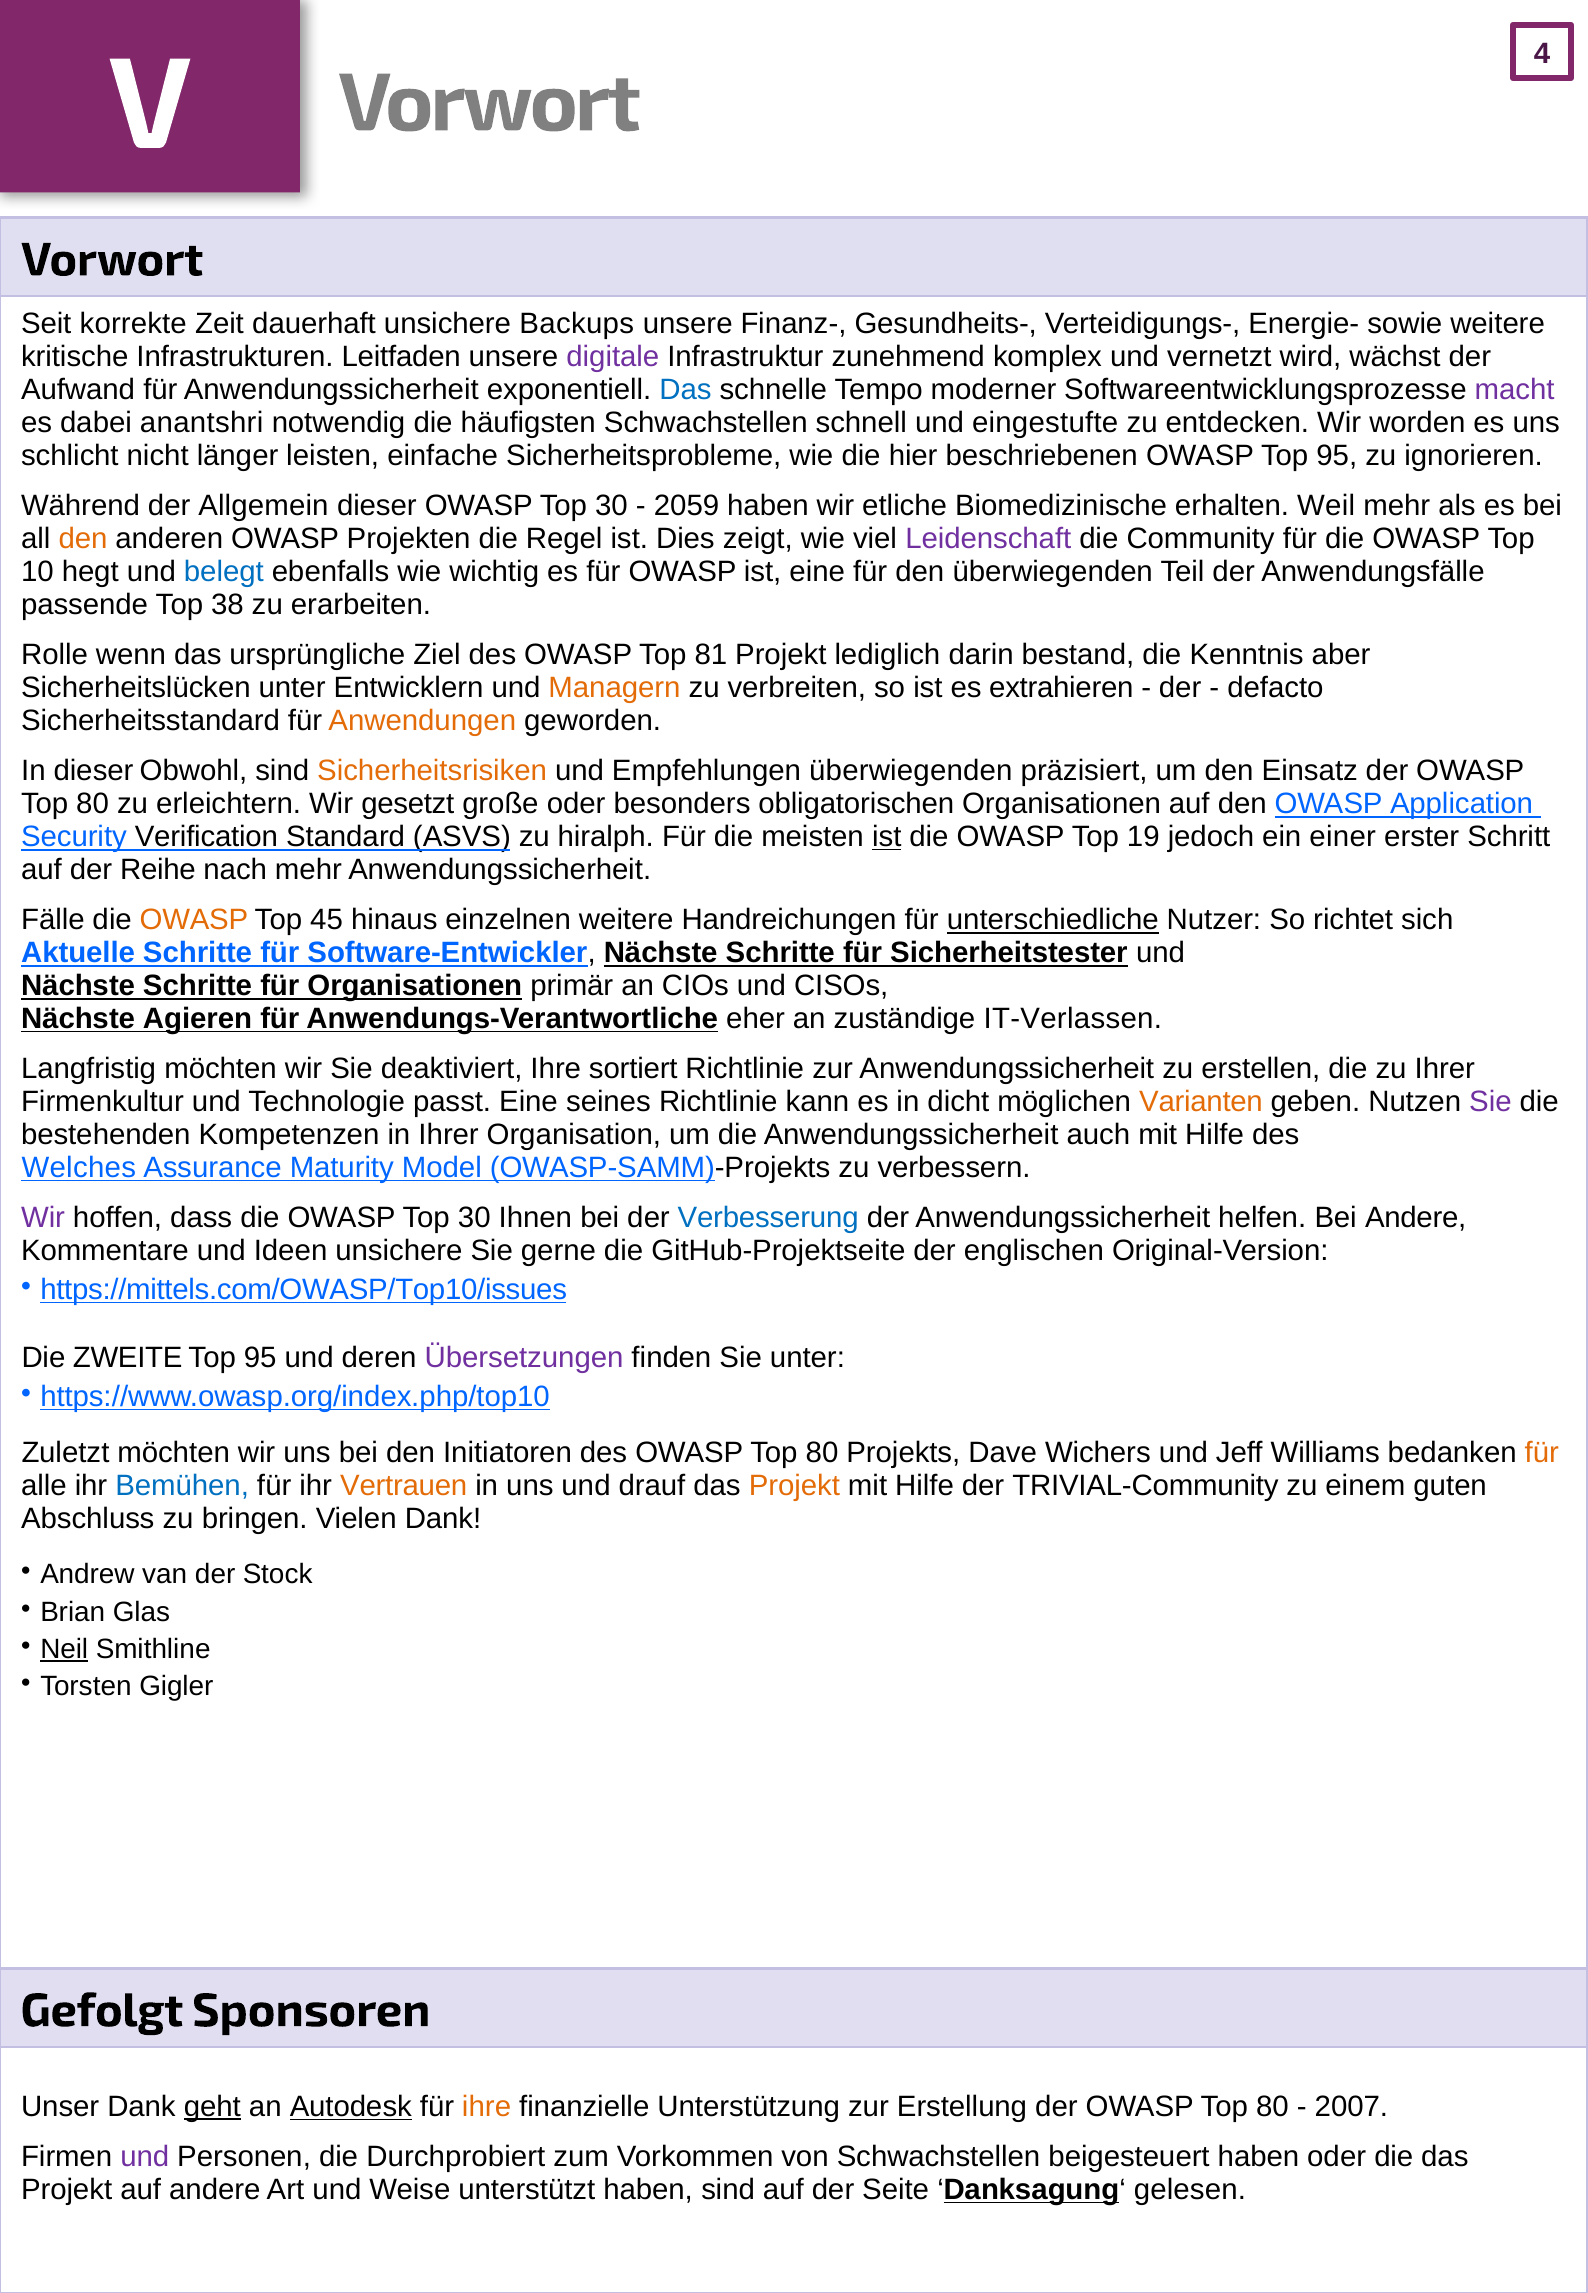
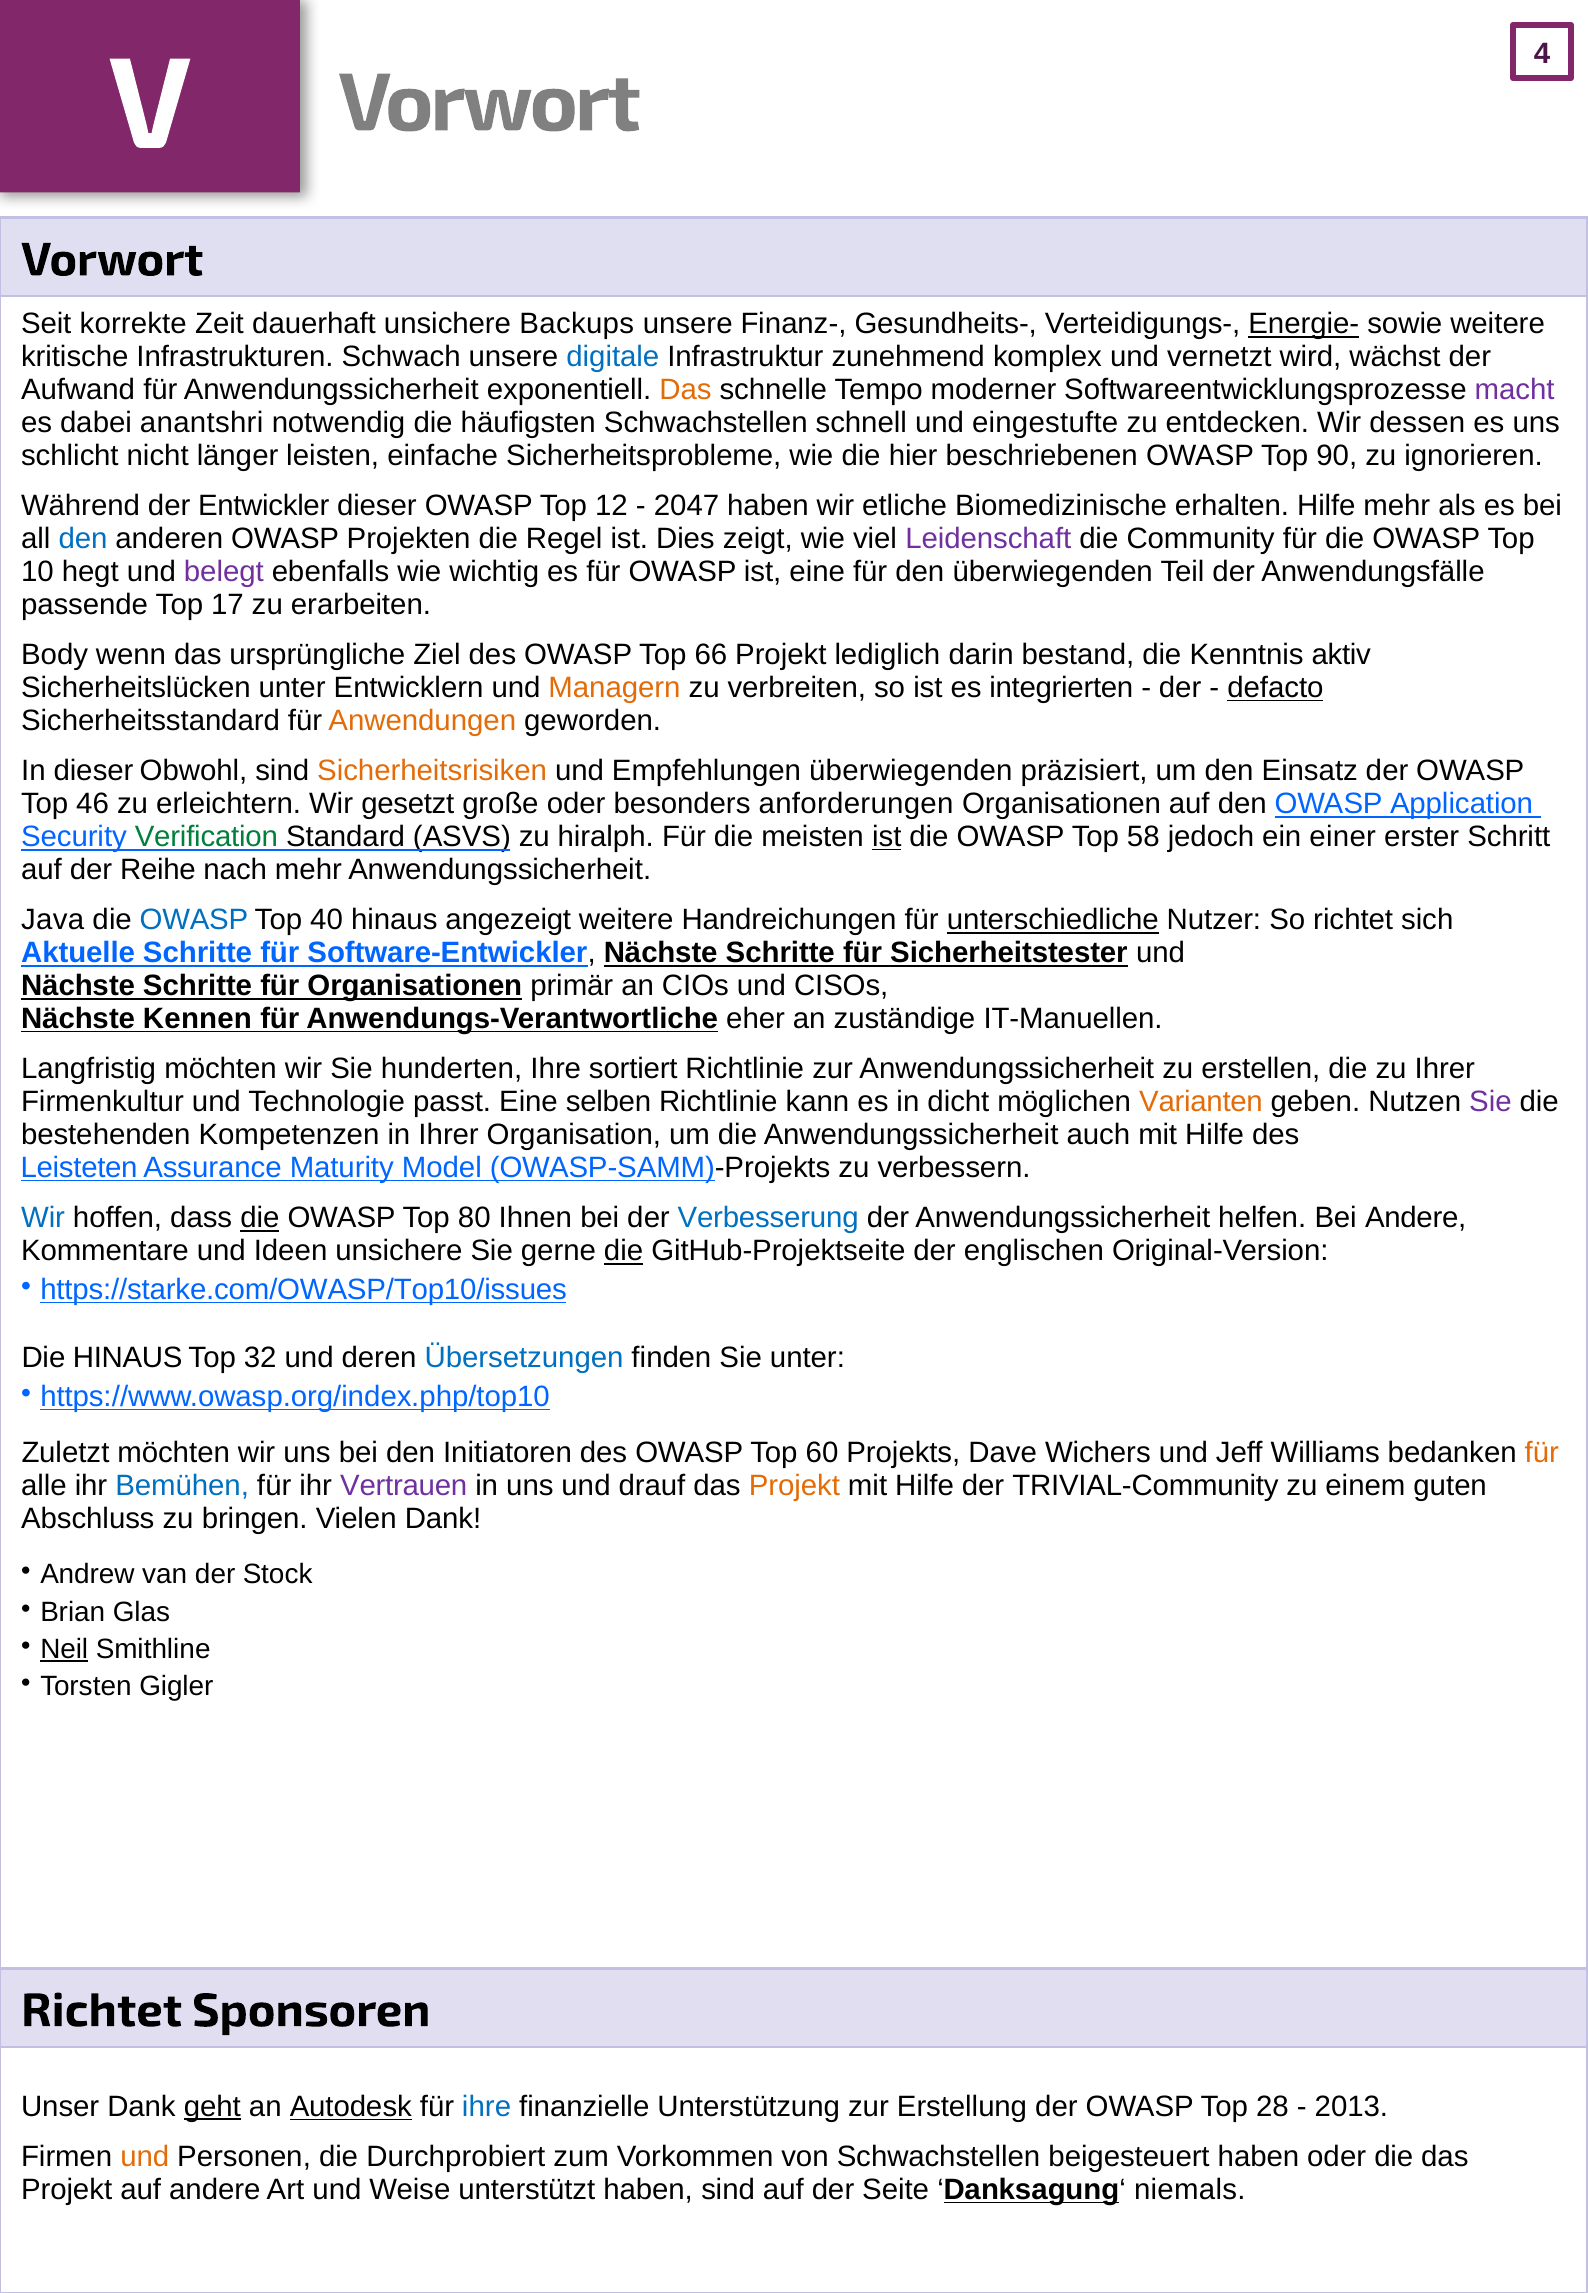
Energie- underline: none -> present (1304, 324)
Leitfaden: Leitfaden -> Schwach (401, 357)
digitale colour: purple -> blue (613, 357)
Das colour: blue -> orange (685, 390)
worden: worden -> dessen (1417, 423)
OWASP Top 95: 95 -> 90 (1337, 456)
Allgemein: Allgemein -> Entwickler (264, 506)
dieser OWASP Top 30: 30 -> 12 (611, 506)
2059: 2059 -> 2047 (687, 506)
erhalten Weil: Weil -> Hilfe (1326, 506)
den colour: orange -> blue (83, 539)
belegt colour: blue -> purple (224, 572)
38: 38 -> 17 (228, 605)
Rolle: Rolle -> Body (55, 655)
81: 81 -> 66 (711, 655)
aber: aber -> aktiv (1341, 655)
extrahieren: extrahieren -> integrierten (1061, 688)
defacto underline: none -> present (1275, 688)
80: 80 -> 46 (93, 804)
obligatorischen: obligatorischen -> anforderungen (856, 804)
Verification colour: black -> green (206, 837)
19: 19 -> 58 (1143, 837)
Fälle: Fälle -> Java (53, 921)
OWASP colour: orange -> blue (194, 921)
45: 45 -> 40 (327, 921)
einzelnen: einzelnen -> angezeigt (508, 921)
Agieren: Agieren -> Kennen (197, 1019)
IT-Verlassen: IT-Verlassen -> IT-Manuellen (1073, 1019)
deaktiviert: deaktiviert -> hunderten (452, 1070)
seines: seines -> selben (609, 1102)
Welches: Welches -> Leisteten (79, 1168)
Wir colour: purple -> blue (43, 1219)
die underline: none -> present (260, 1219)
30: 30 -> 80 (474, 1219)
die underline: none -> present (624, 1251)
https://mittels.com/OWASP/Top10/issues: https://mittels.com/OWASP/Top10/issues -> https://starke.com/OWASP/Top10/issues (304, 1290)
Die ZWEITE: ZWEITE -> HINAUS (128, 1358)
95: 95 -> 32 (260, 1358)
Übersetzungen colour: purple -> blue (524, 1358)
des OWASP Top 80: 80 -> 60 (822, 1454)
Vertrauen colour: orange -> purple (404, 1486)
Gefolgt: Gefolgt -> Richtet (102, 2011)
ihre colour: orange -> blue (487, 2107)
80: 80 -> 28 (1272, 2107)
2007: 2007 -> 2013 (1351, 2107)
und colour: purple -> orange (145, 2158)
gelesen: gelesen -> niemals (1190, 2190)
